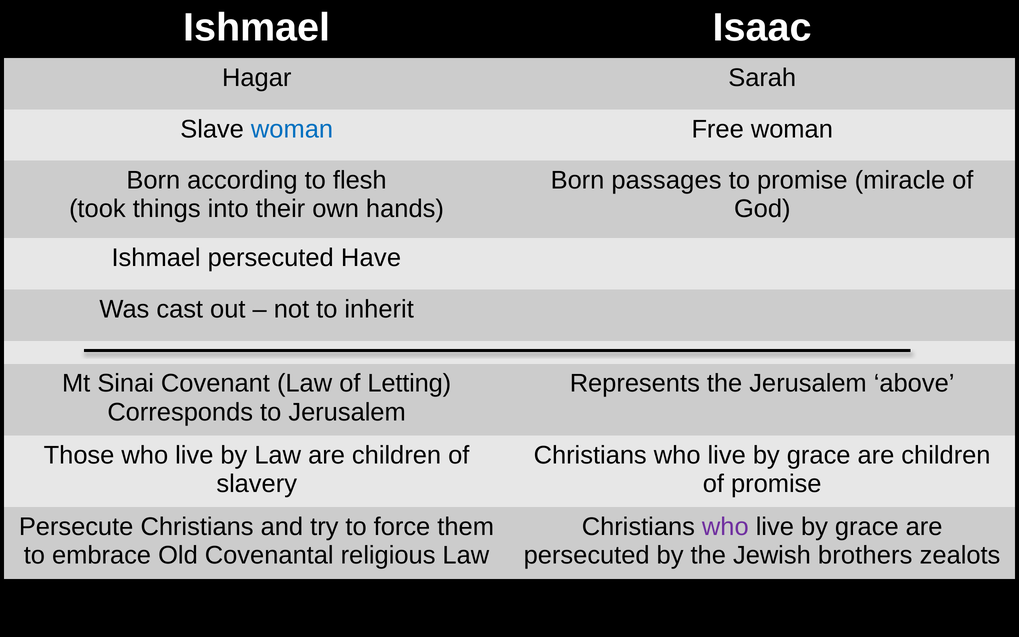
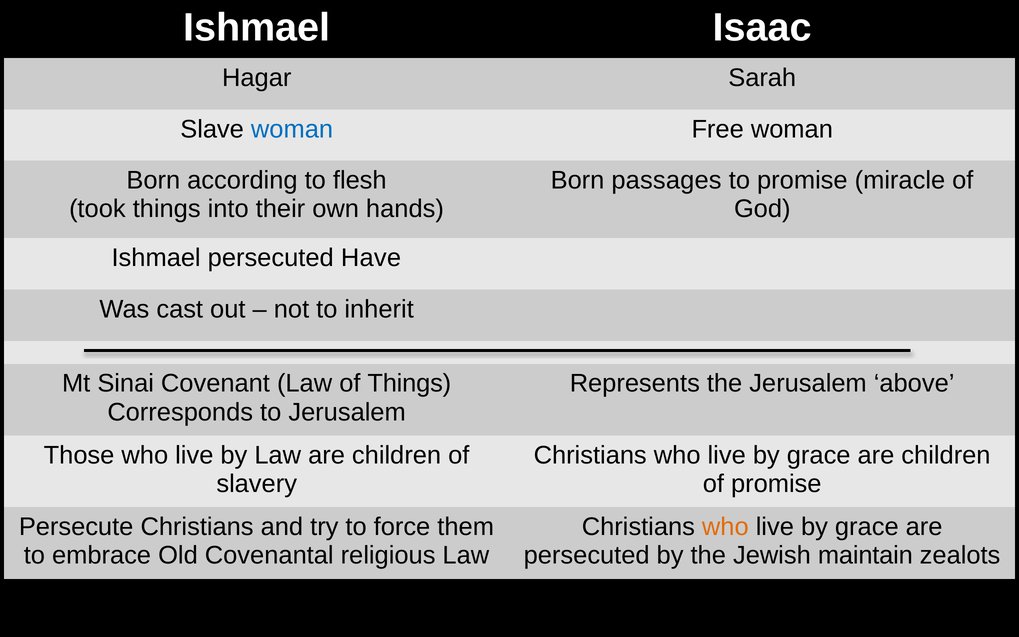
of Letting: Letting -> Things (409, 384)
who colour: purple -> orange (725, 527)
brothers: brothers -> maintain (865, 555)
